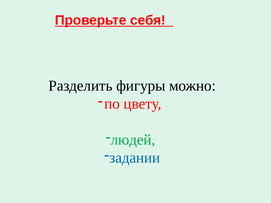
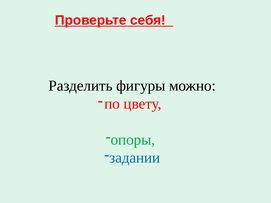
людей: людей -> опоры (133, 140)
